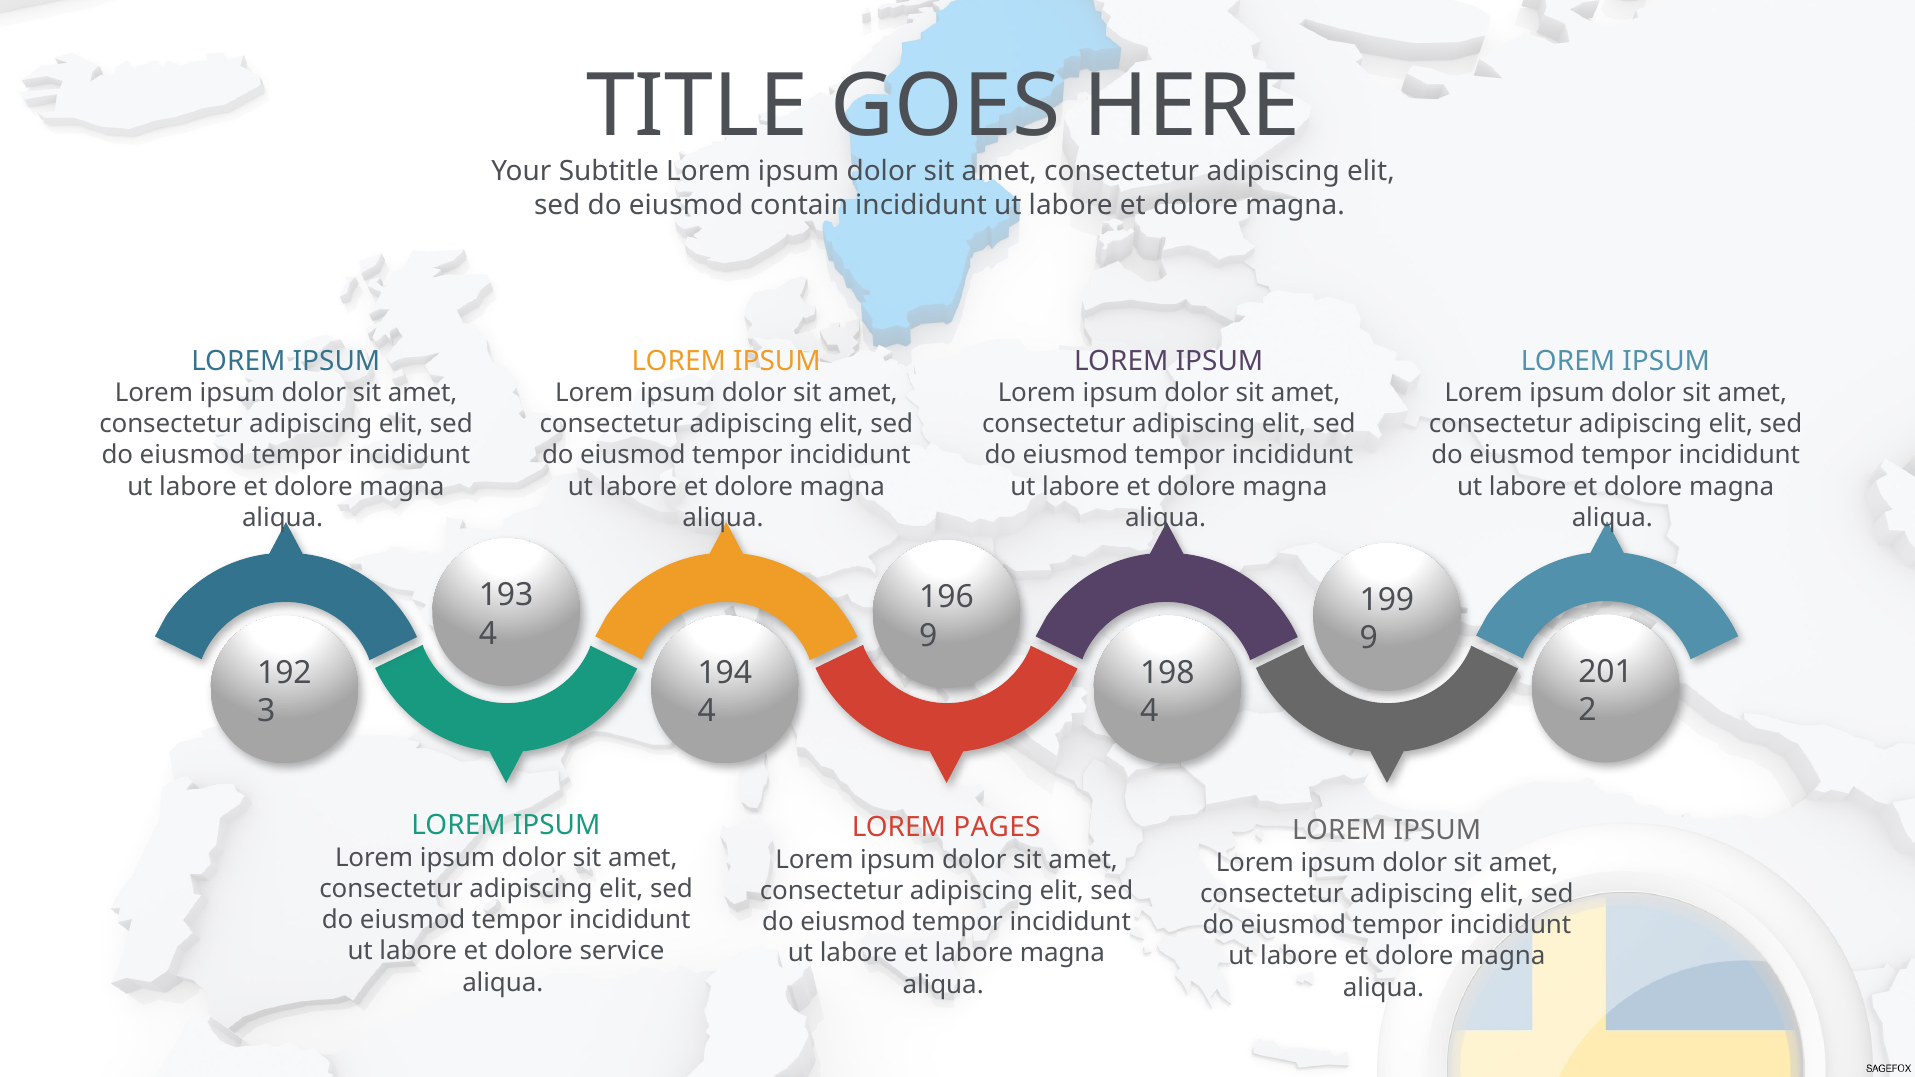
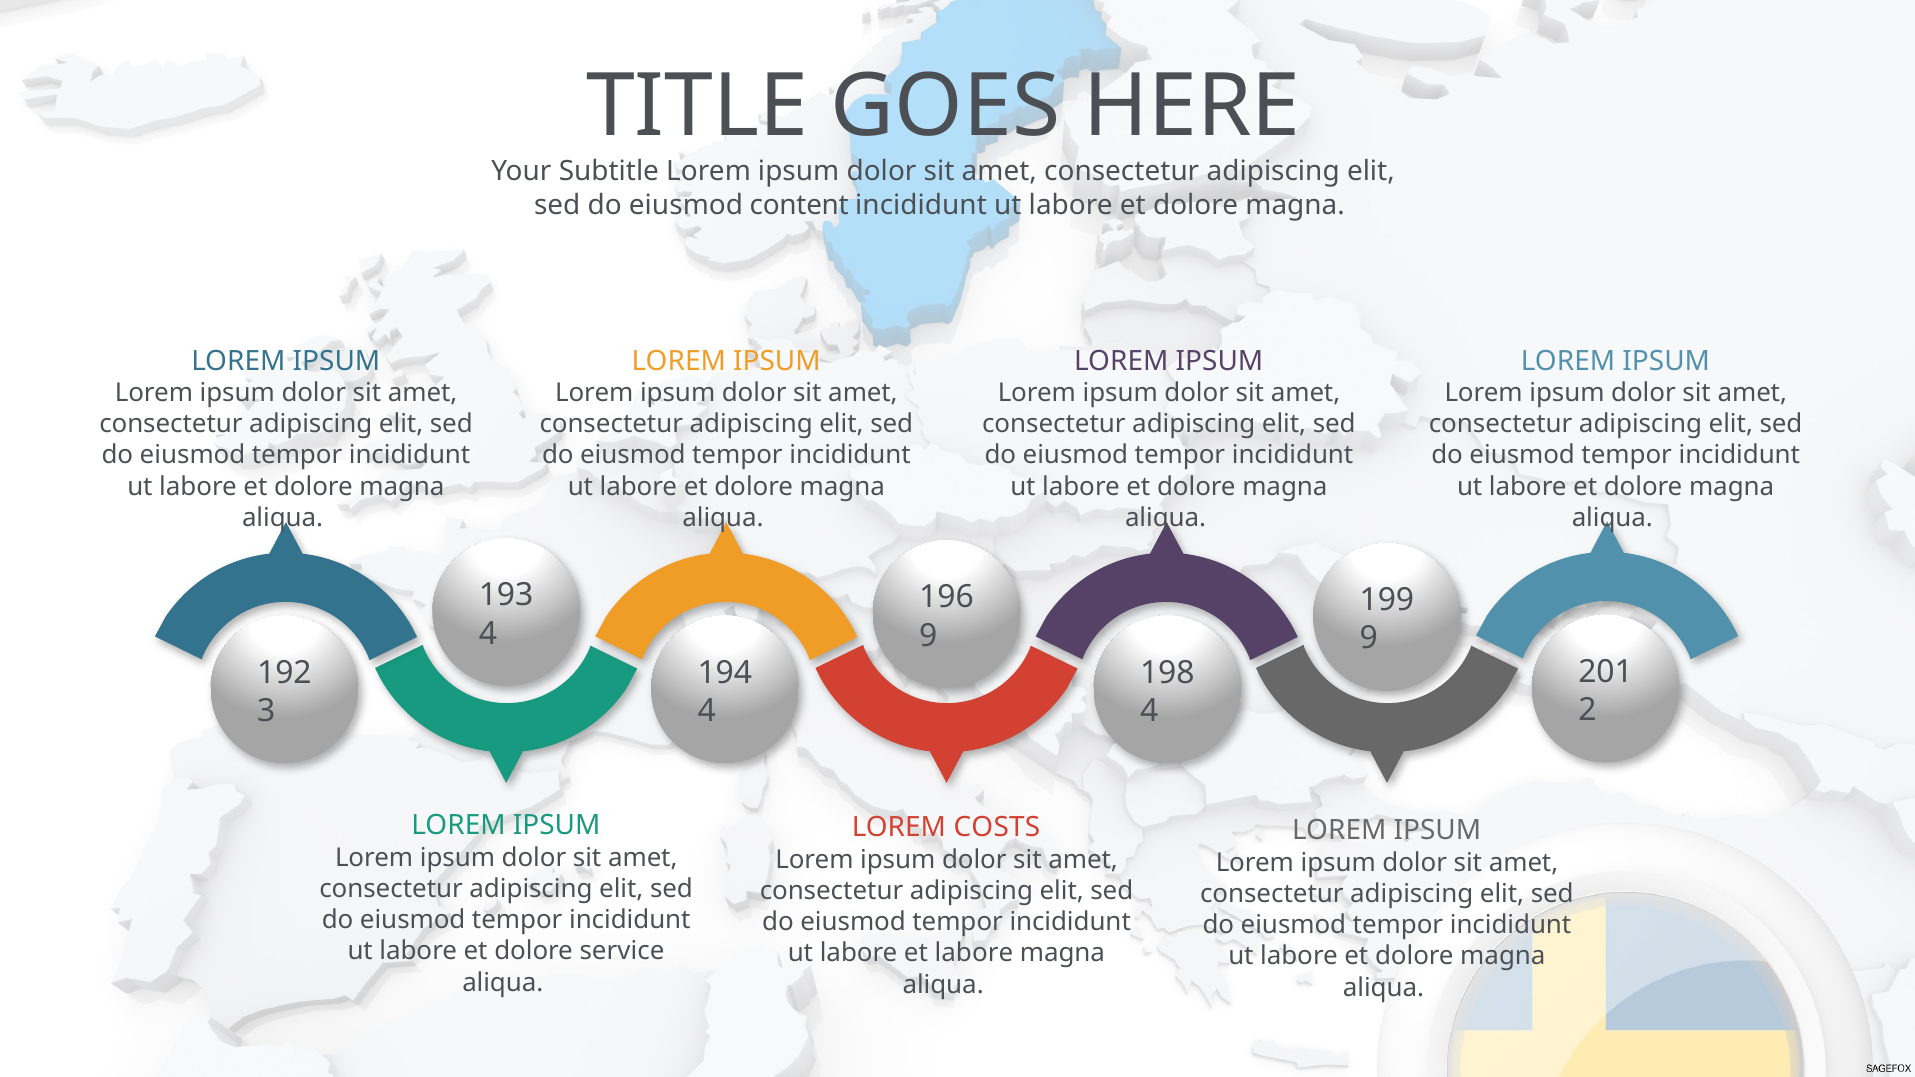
contain: contain -> content (799, 205)
PAGES: PAGES -> COSTS (997, 828)
